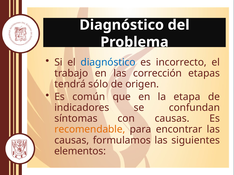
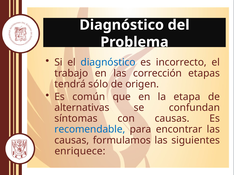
indicadores: indicadores -> alternativas (82, 108)
recomendable colour: orange -> blue (90, 130)
elementos: elementos -> enriquece (80, 151)
